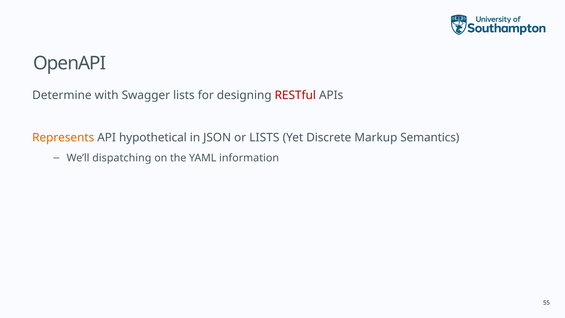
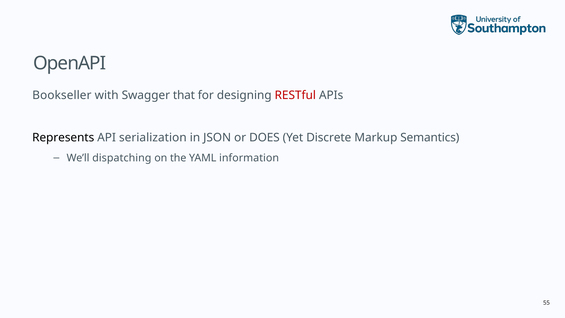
Determine: Determine -> Bookseller (62, 95)
Swagger lists: lists -> that (184, 95)
Represents colour: orange -> black (63, 137)
hypothetical: hypothetical -> serialization (153, 137)
or LISTS: LISTS -> DOES (264, 137)
